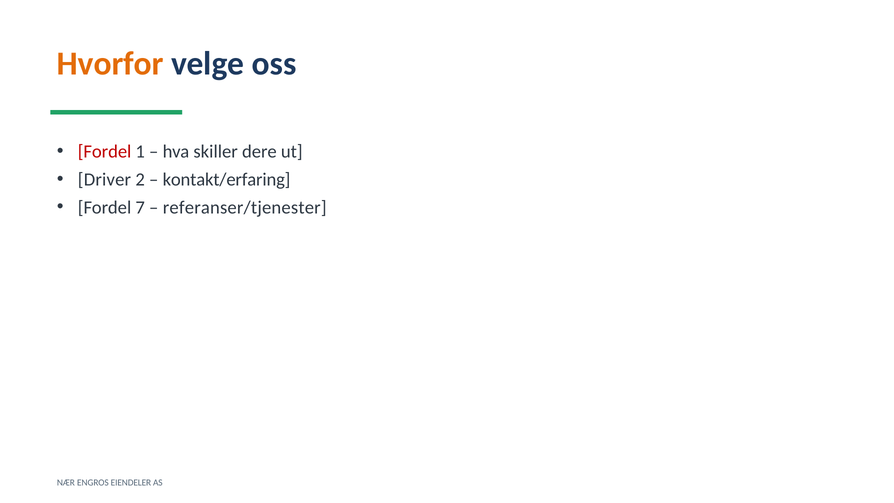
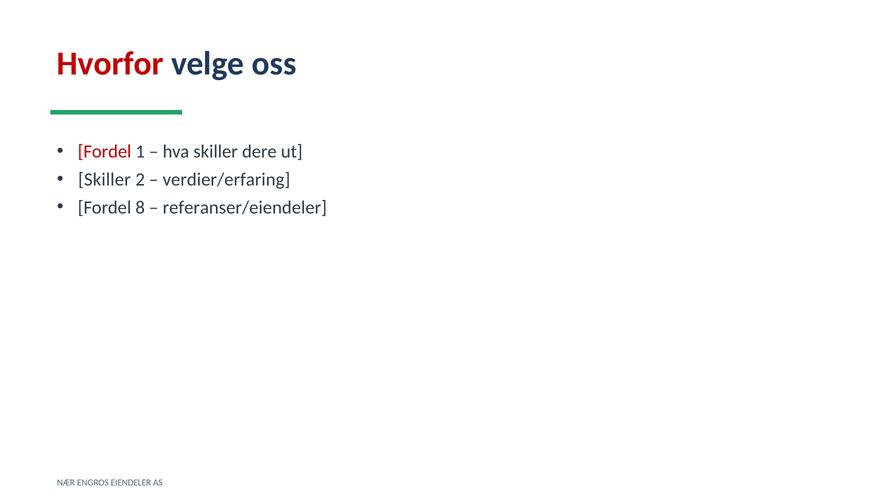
Hvorfor colour: orange -> red (110, 64)
Driver: Driver -> Skiller (104, 179)
kontakt/erfaring: kontakt/erfaring -> verdier/erfaring (226, 179)
7: 7 -> 8 (140, 207)
referanser/tjenester: referanser/tjenester -> referanser/eiendeler (245, 207)
